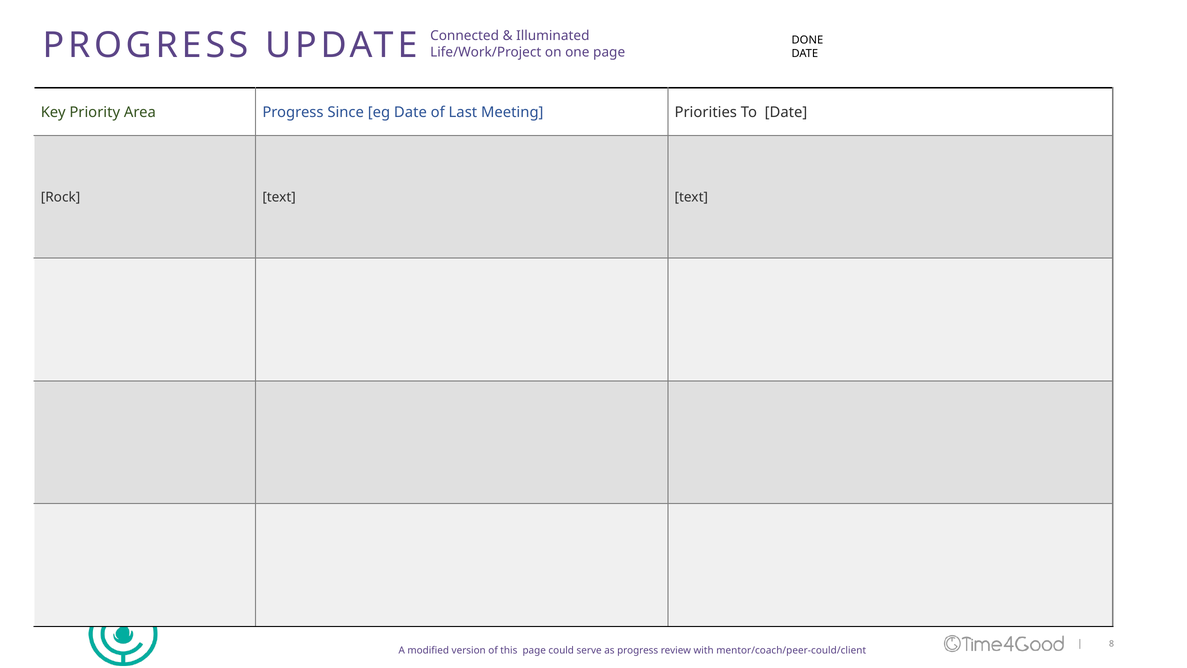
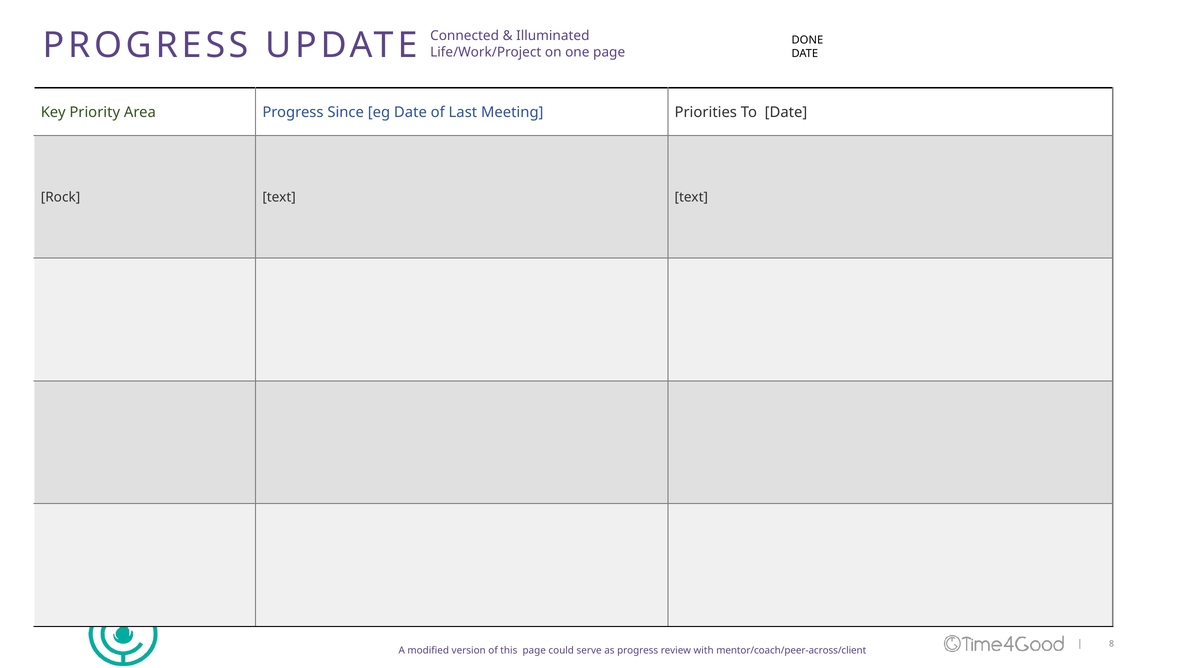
mentor/coach/peer-could/client: mentor/coach/peer-could/client -> mentor/coach/peer-across/client (791, 650)
